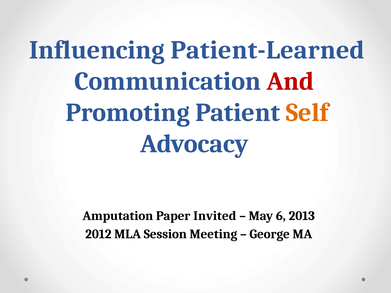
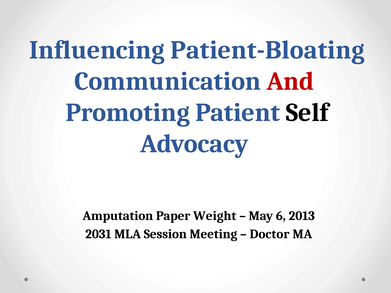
Patient-Learned: Patient-Learned -> Patient-Bloating (268, 50)
Self colour: orange -> black (307, 113)
Invited: Invited -> Weight (215, 216)
2012: 2012 -> 2031 (98, 234)
George: George -> Doctor (270, 234)
